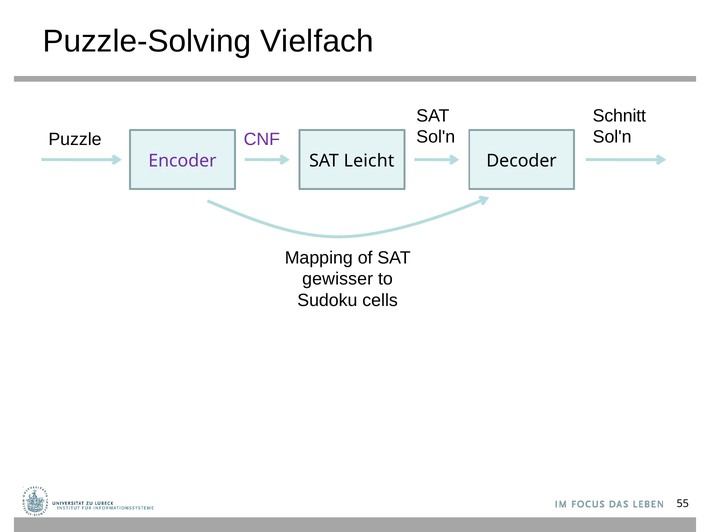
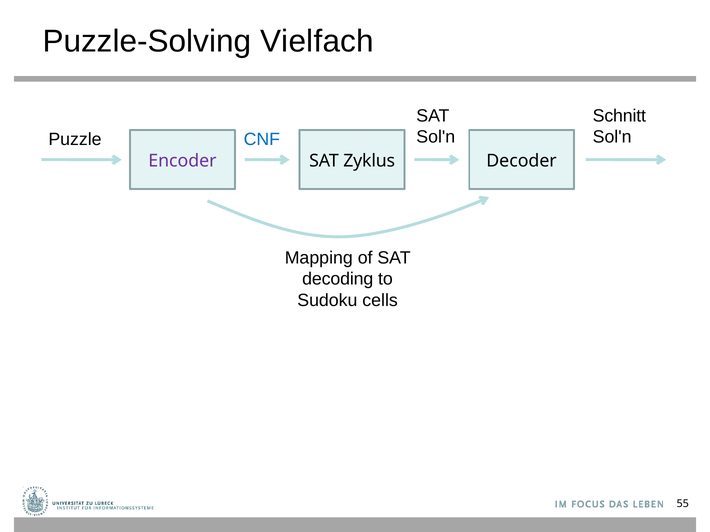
CNF colour: purple -> blue (262, 140)
Leicht: Leicht -> Zyklus (369, 161)
gewisser: gewisser -> decoding (338, 279)
